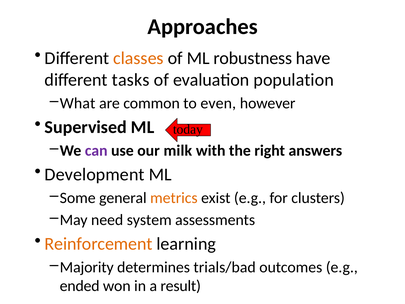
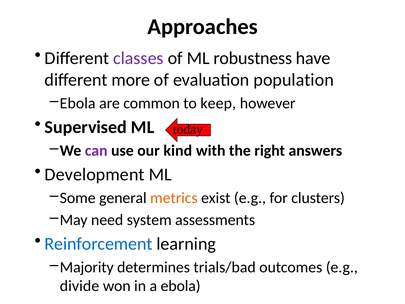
classes colour: orange -> purple (138, 58)
tasks: tasks -> more (131, 80)
What: What -> Ebola (78, 103)
even: even -> keep (218, 103)
milk: milk -> kind (178, 150)
Reinforcement colour: orange -> blue (99, 244)
ended: ended -> divide (80, 286)
a result: result -> ebola (181, 286)
